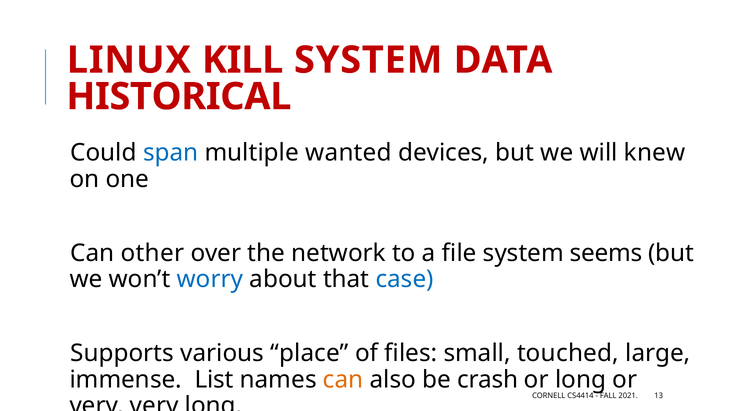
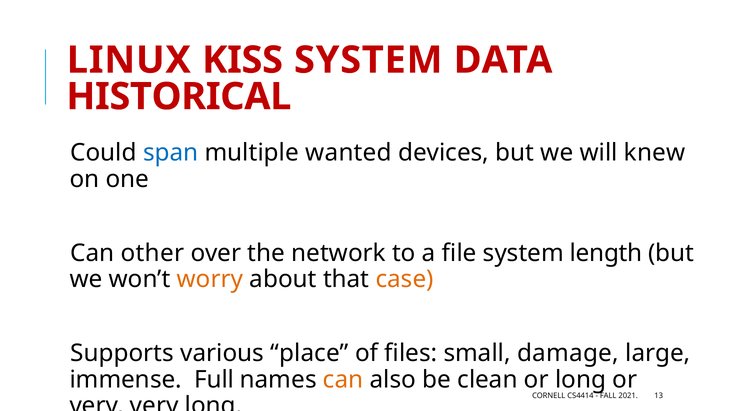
KILL: KILL -> KISS (243, 60)
seems: seems -> length (606, 253)
worry colour: blue -> orange (210, 279)
case colour: blue -> orange (405, 279)
touched: touched -> damage (568, 353)
List: List -> Full (214, 379)
crash: crash -> clean (488, 379)
